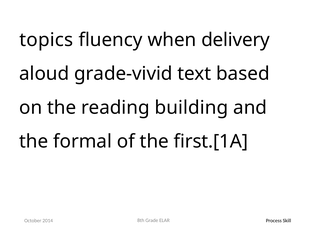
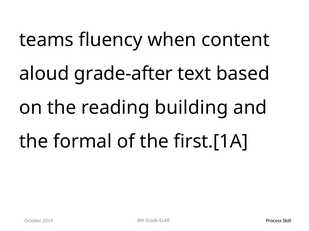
topics: topics -> teams (46, 40)
delivery: delivery -> content (235, 40)
grade-vivid: grade-vivid -> grade-after (123, 74)
